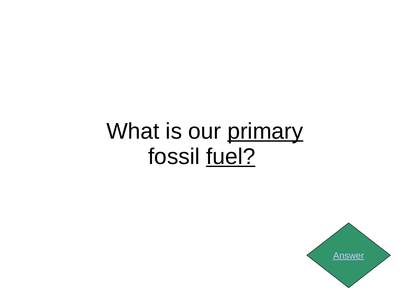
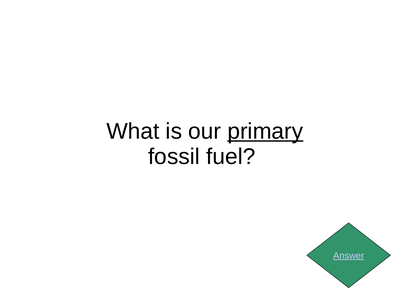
fuel underline: present -> none (231, 157)
